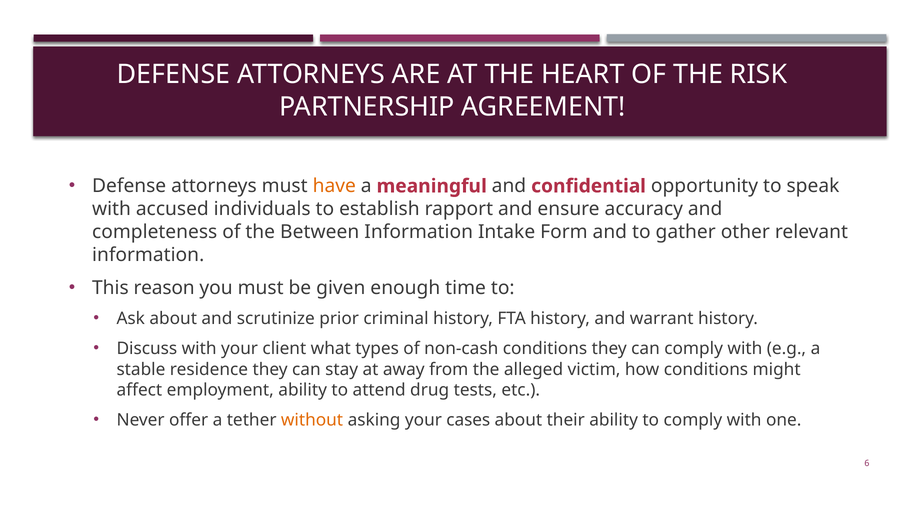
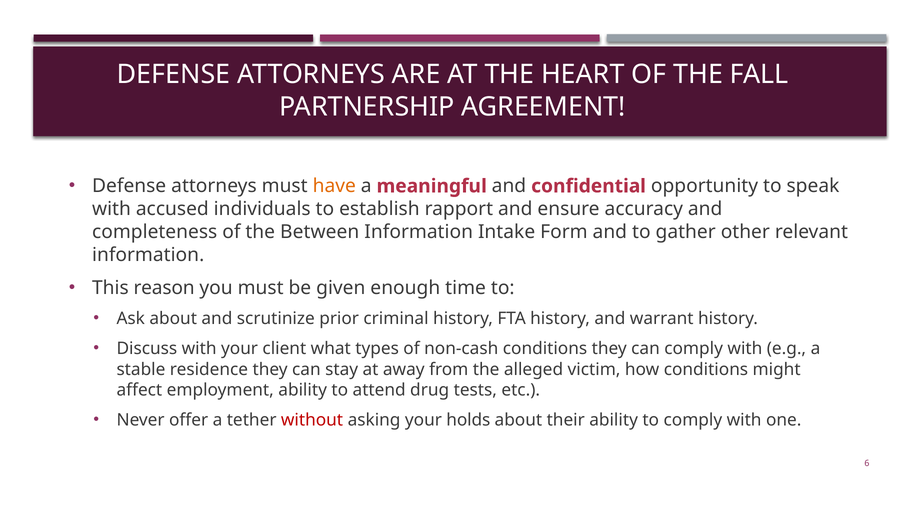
RISK: RISK -> FALL (759, 74)
without colour: orange -> red (312, 420)
cases: cases -> holds (468, 420)
